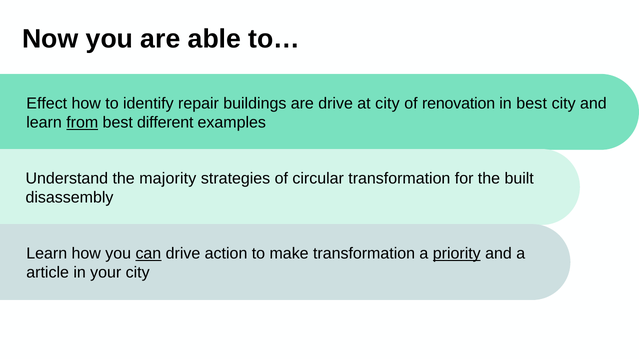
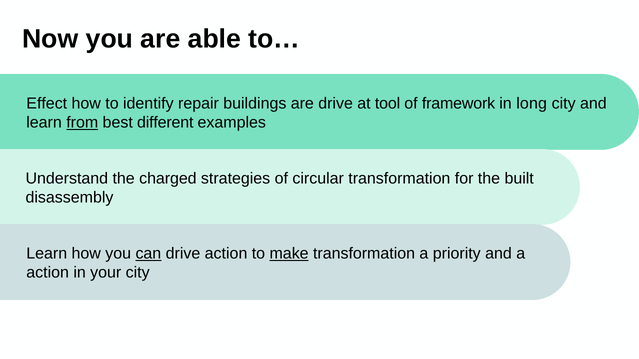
at city: city -> tool (388, 104)
renovation: renovation -> framework (459, 104)
in best: best -> long (532, 104)
majority: majority -> charged (168, 179)
make underline: none -> present (289, 254)
priority underline: present -> none (457, 254)
article: article -> action (48, 273)
